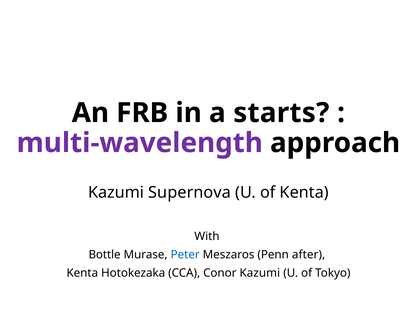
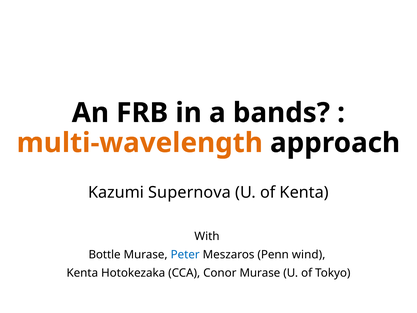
starts: starts -> bands (281, 113)
multi-wavelength colour: purple -> orange (140, 143)
after: after -> wind (309, 255)
Conor Kazumi: Kazumi -> Murase (260, 273)
